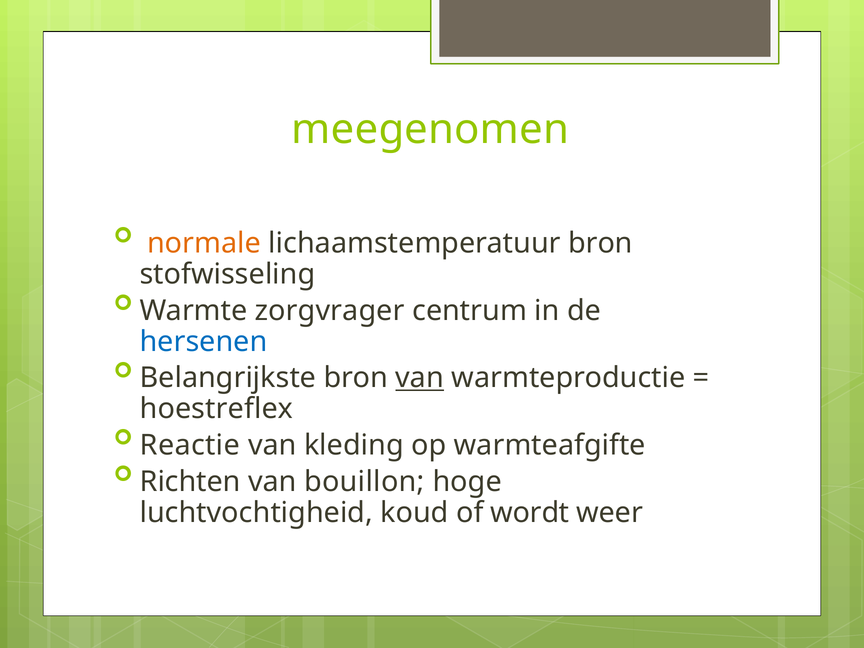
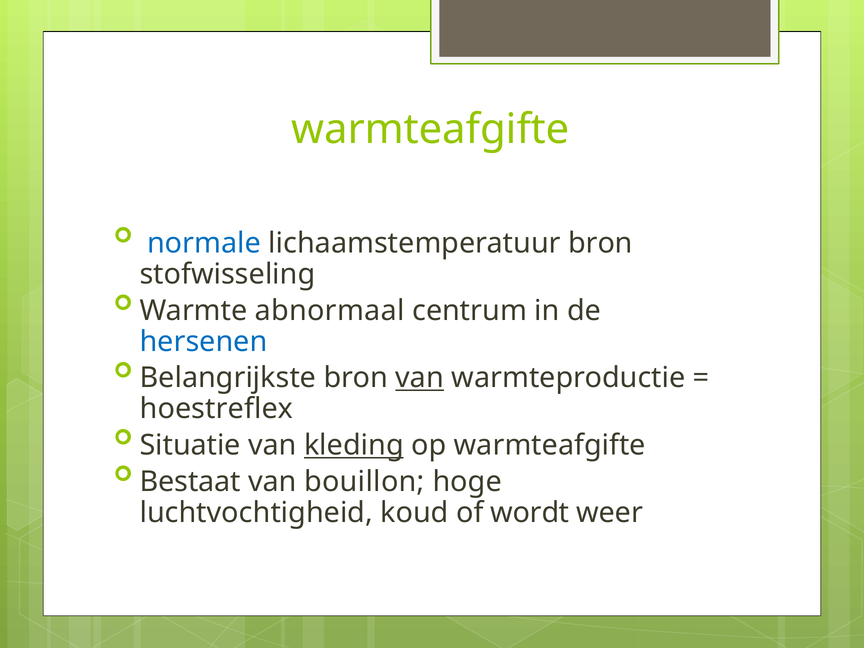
meegenomen: meegenomen -> warmteafgifte (430, 130)
normale colour: orange -> blue (204, 243)
zorgvrager: zorgvrager -> abnormaal (330, 311)
Reactie: Reactie -> Situatie (190, 445)
kleding underline: none -> present (354, 445)
Richten: Richten -> Bestaat (190, 482)
